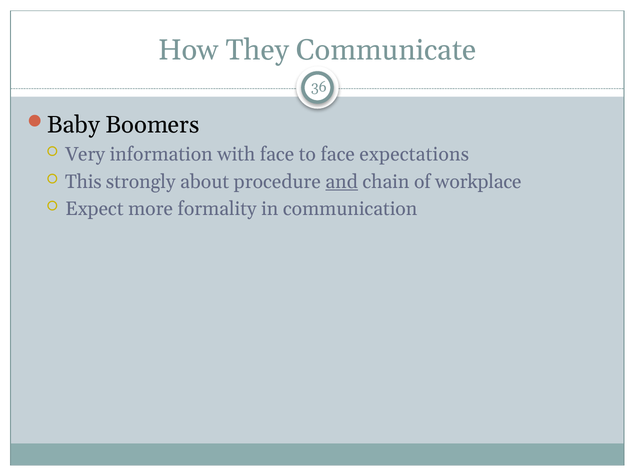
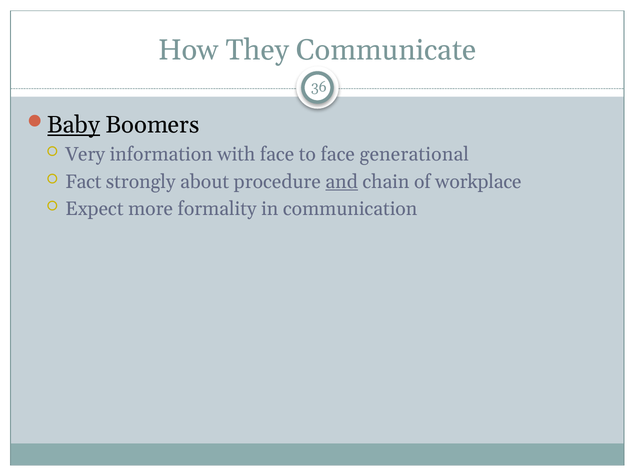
Baby underline: none -> present (74, 125)
expectations: expectations -> generational (414, 155)
This: This -> Fact (83, 182)
